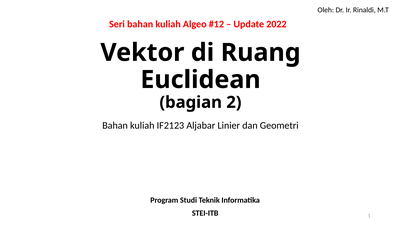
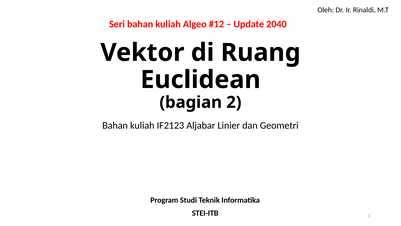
2022: 2022 -> 2040 (276, 24)
